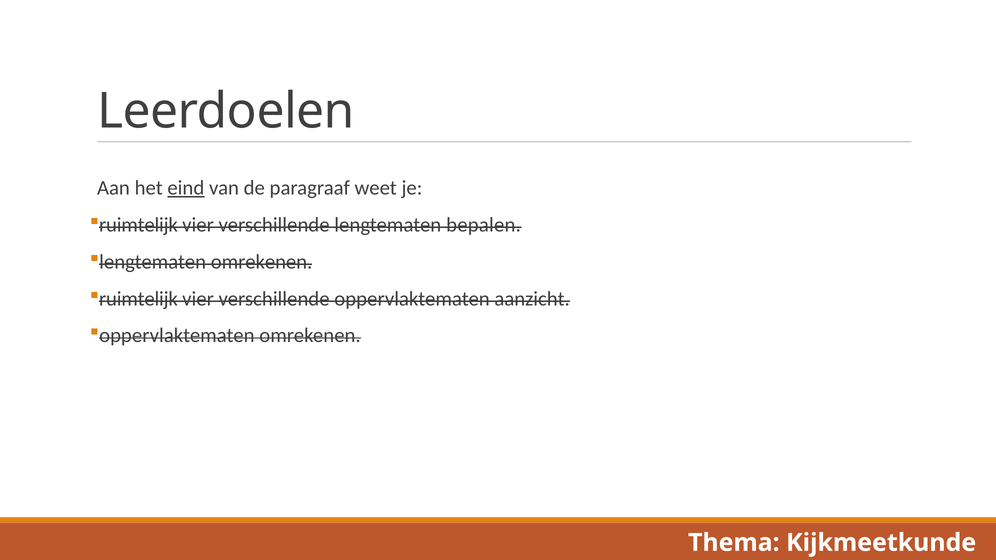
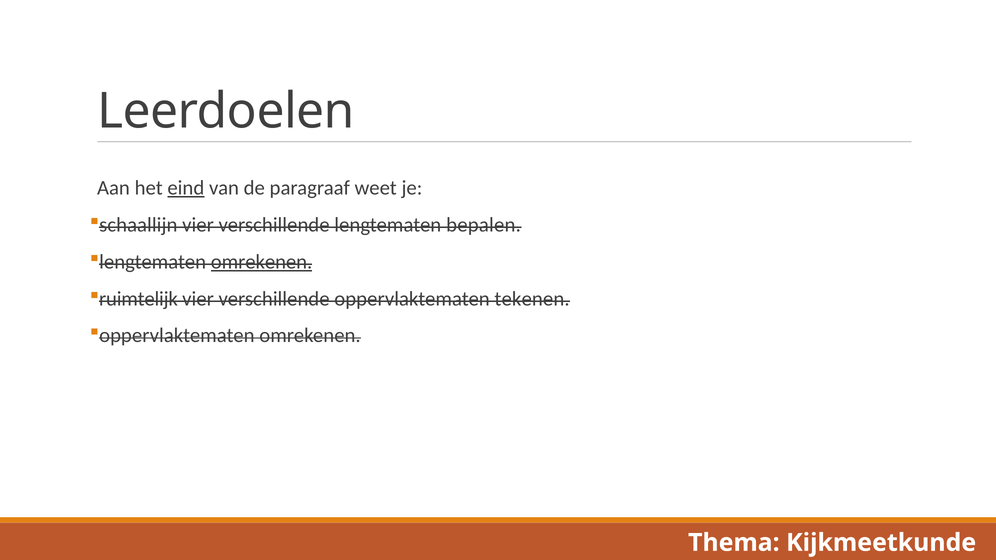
ruimtelijk: ruimtelijk -> schaallijn (138, 225)
omrekenen underline: none -> present (262, 262)
aanzicht: aanzicht -> tekenen (532, 299)
